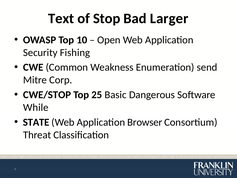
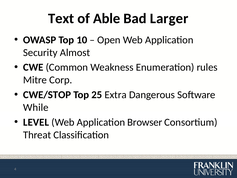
Stop: Stop -> Able (107, 18)
Fishing: Fishing -> Almost (75, 52)
send: send -> rules (207, 67)
Basic: Basic -> Extra (116, 95)
STATE: STATE -> LEVEL (36, 122)
